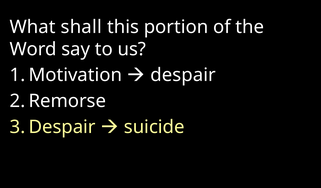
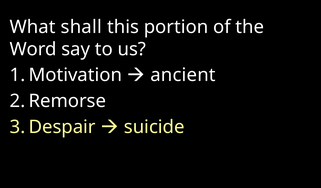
despair: despair -> ancient (183, 75)
